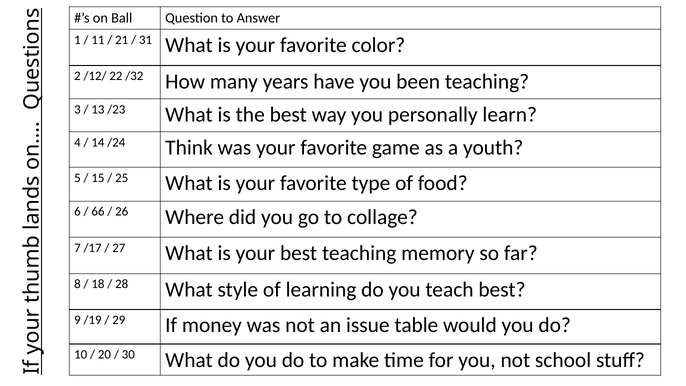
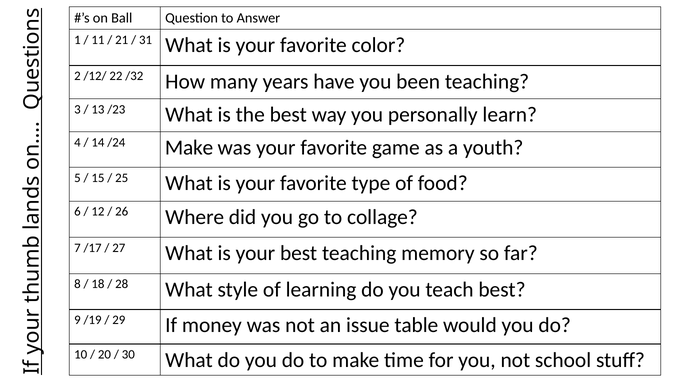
/24 Think: Think -> Make (189, 148)
66: 66 -> 12 (98, 212)
